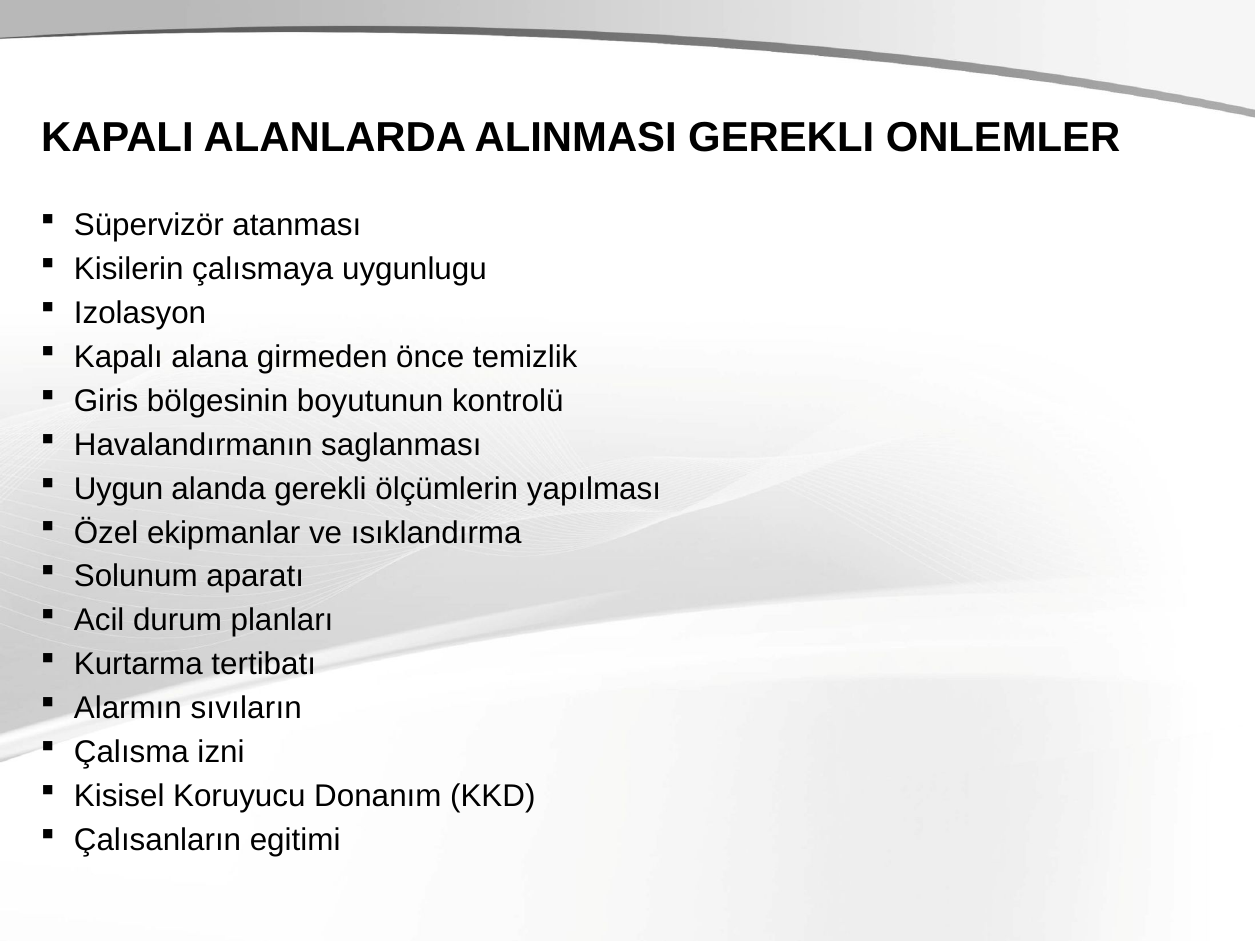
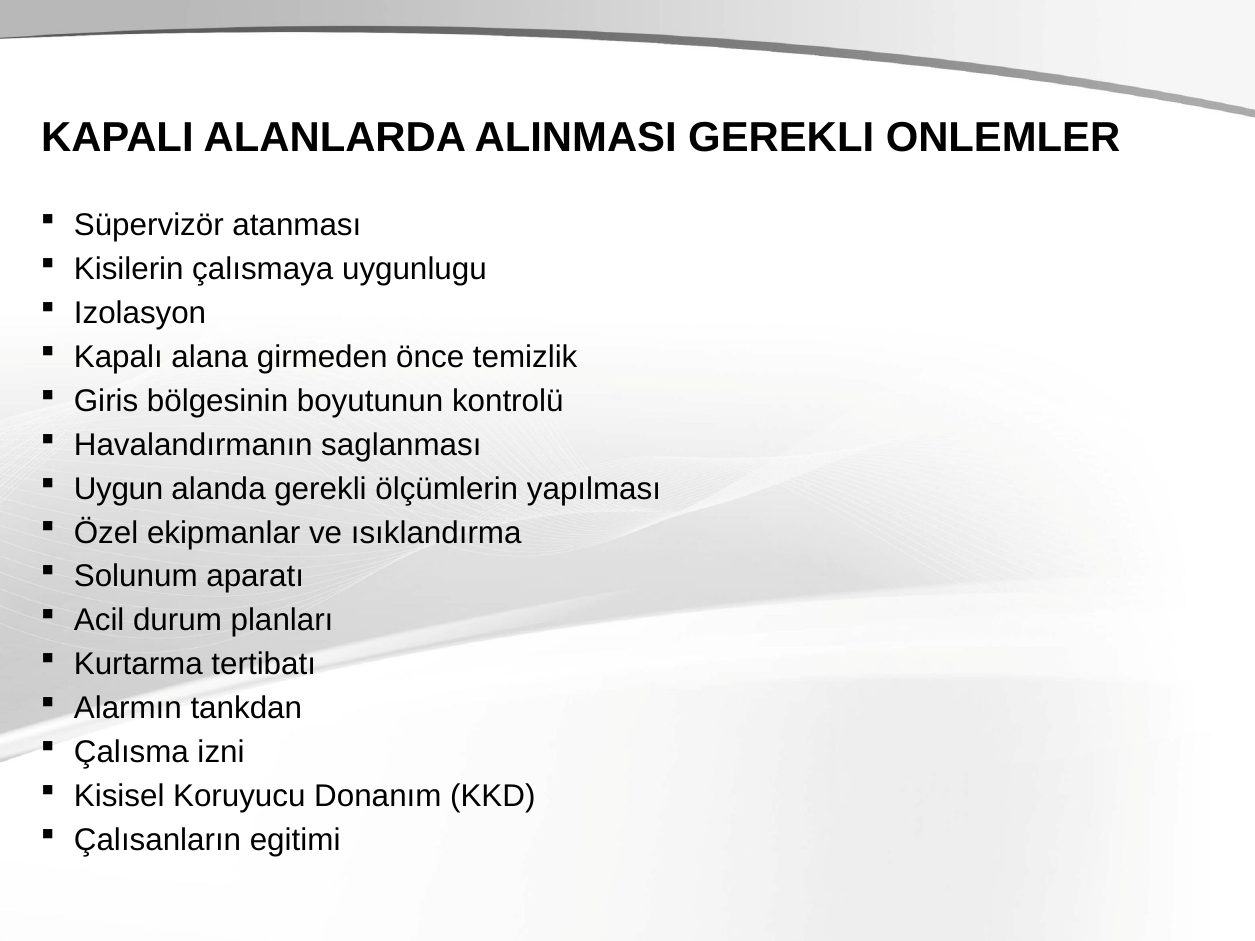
sıvıların: sıvıların -> tankdan (246, 709)
